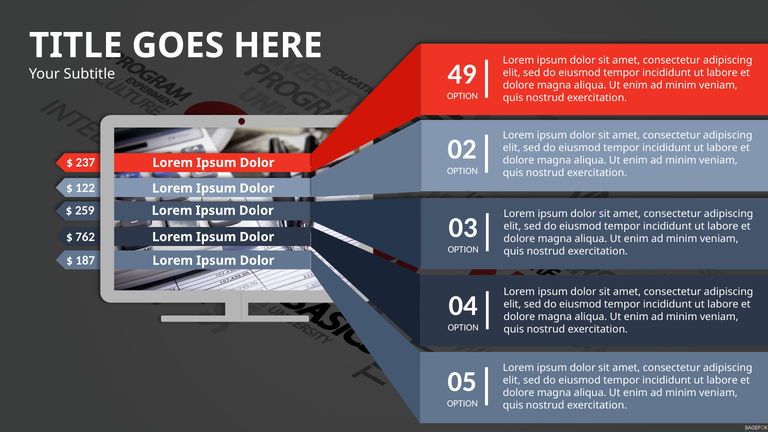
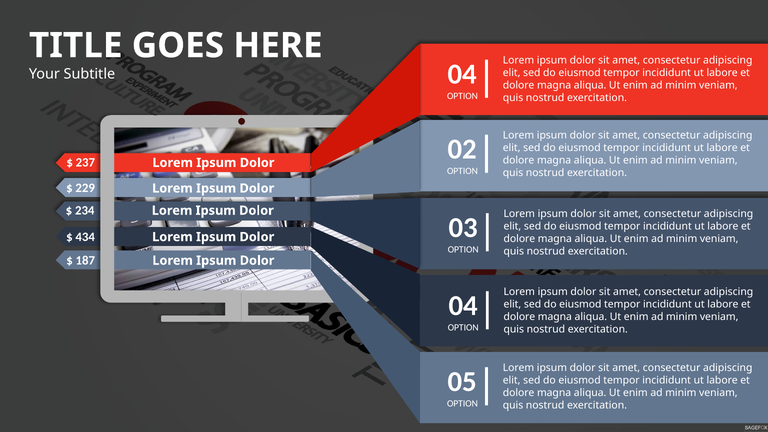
49: 49 -> 04 (462, 74)
122: 122 -> 229 (85, 188)
259: 259 -> 234 (85, 210)
762: 762 -> 434 (85, 237)
